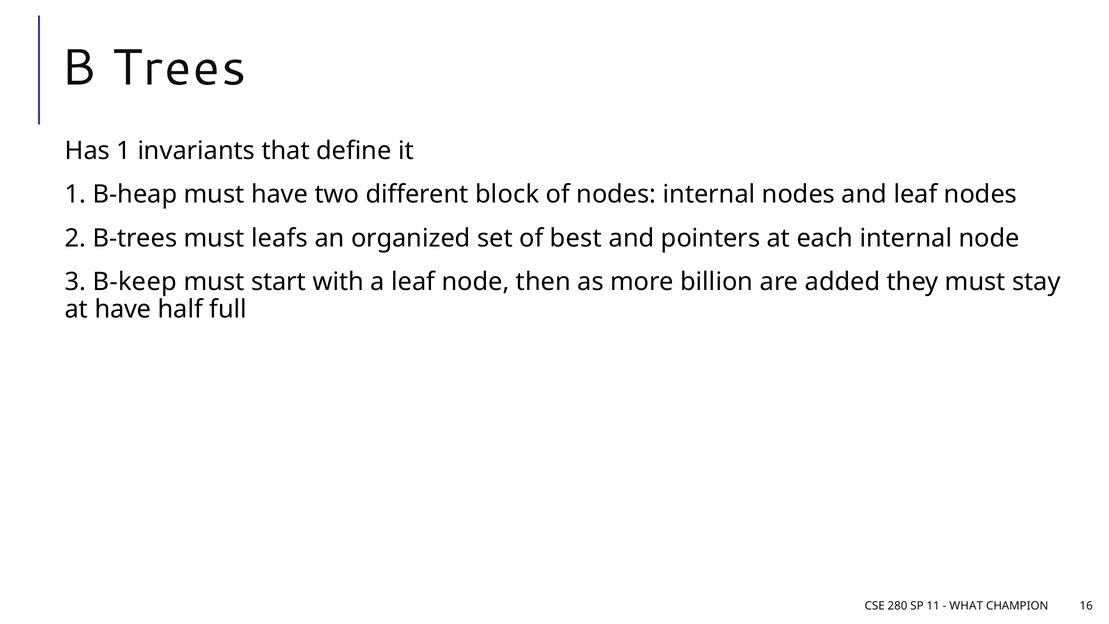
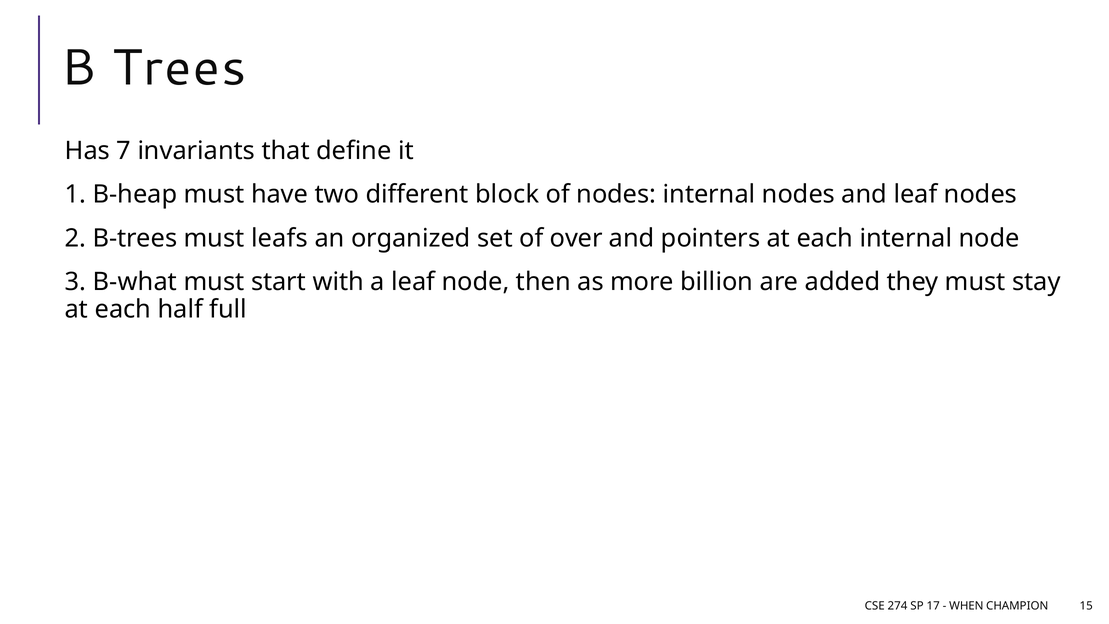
Has 1: 1 -> 7 (124, 151)
best: best -> over (576, 238)
B-keep: B-keep -> B-what (135, 282)
have: have -> each (123, 309)
280: 280 -> 274 (897, 606)
11: 11 -> 17 (933, 606)
WHAT: WHAT -> WHEN (966, 606)
16: 16 -> 15 (1086, 606)
